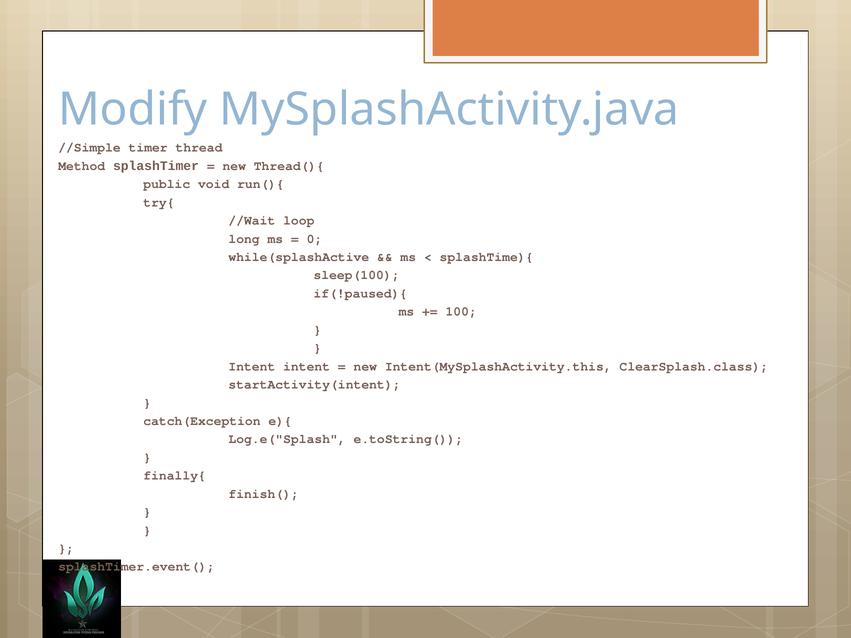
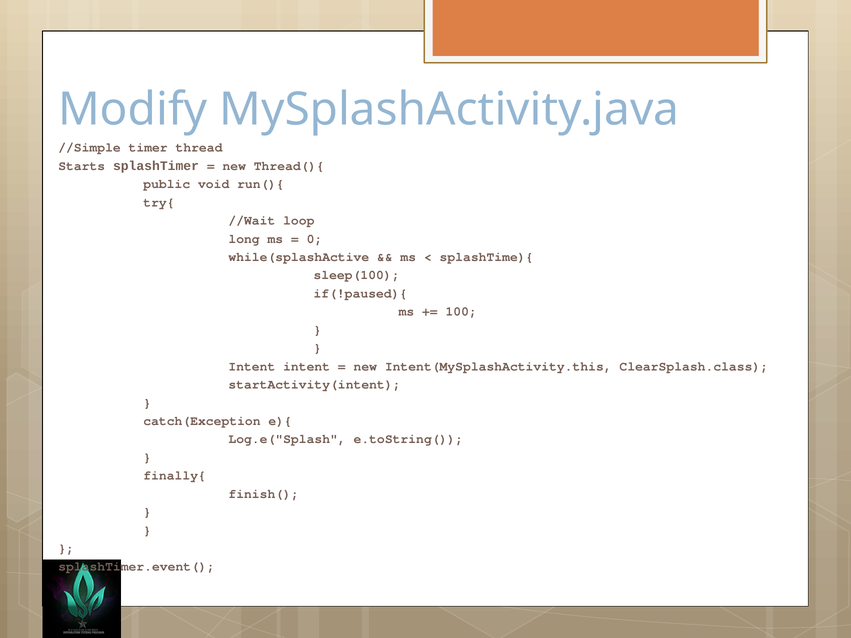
Method: Method -> Starts (82, 166)
